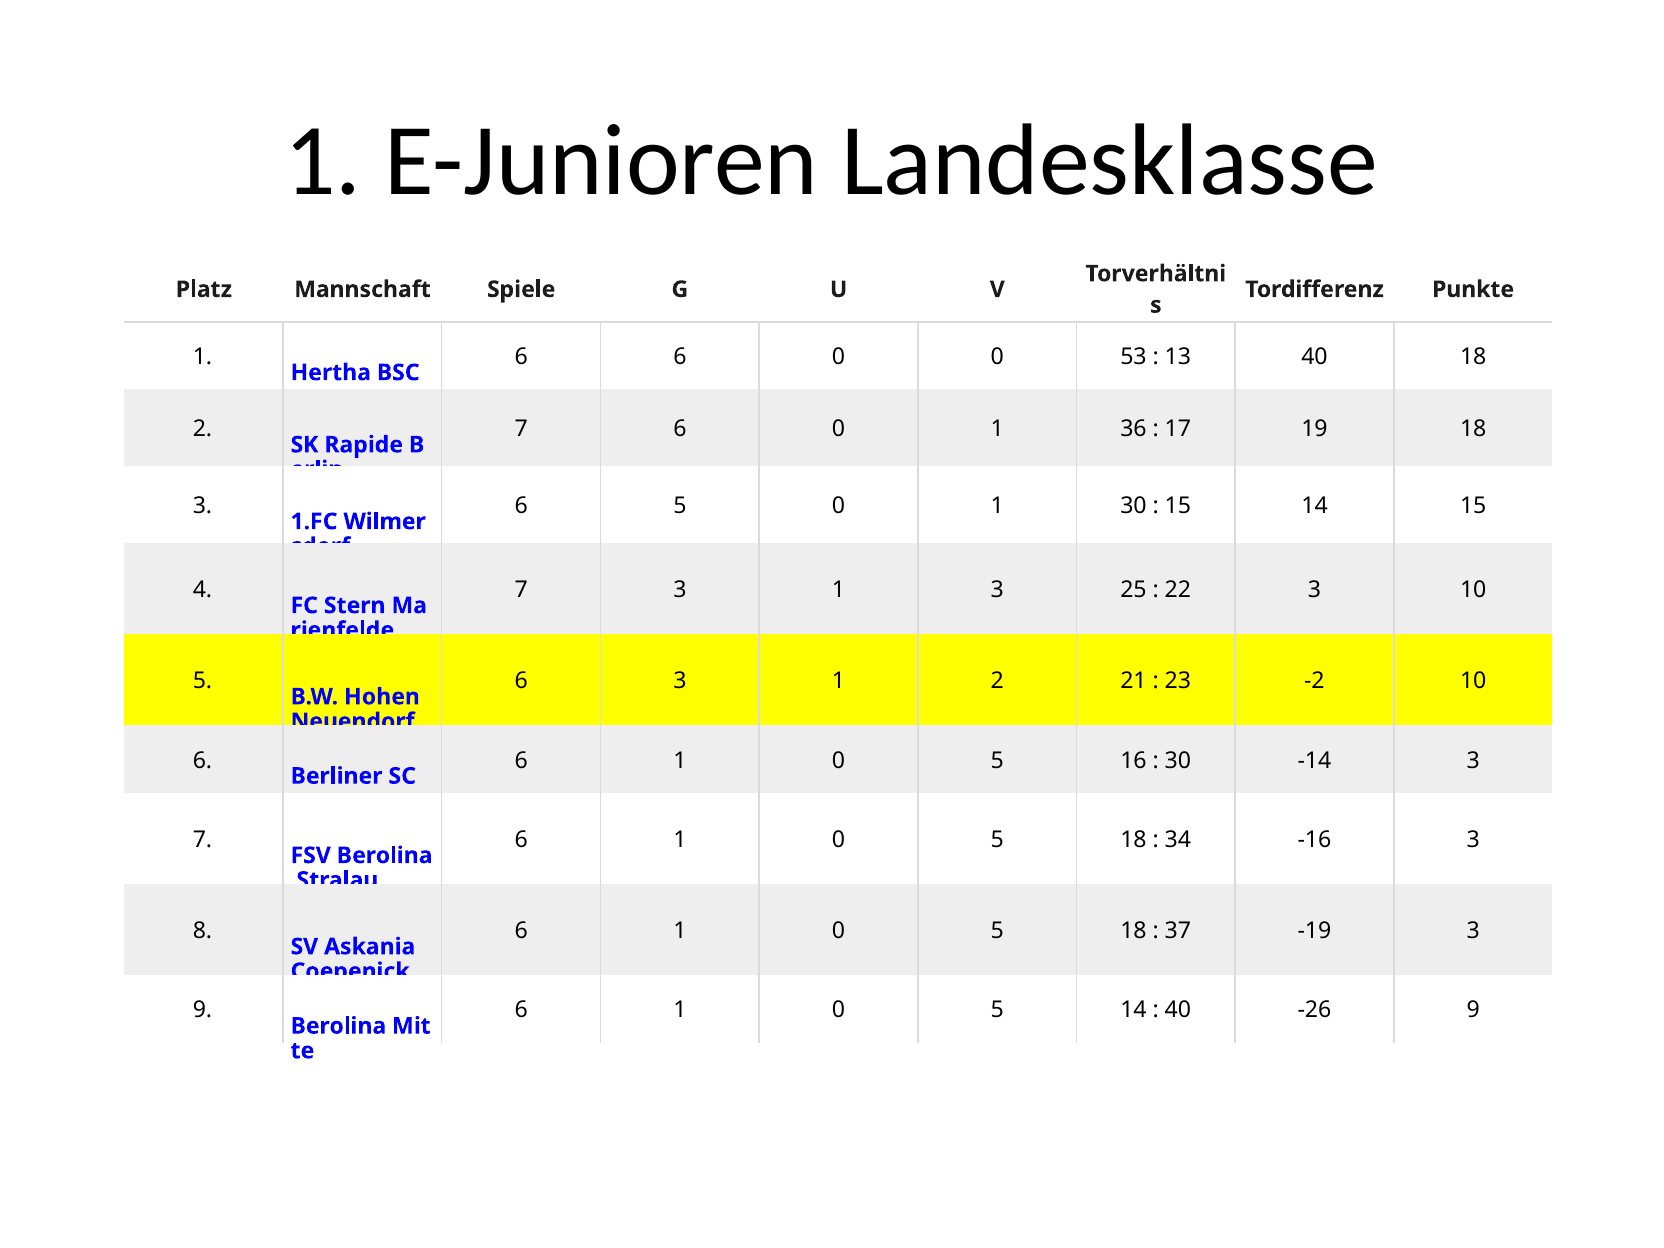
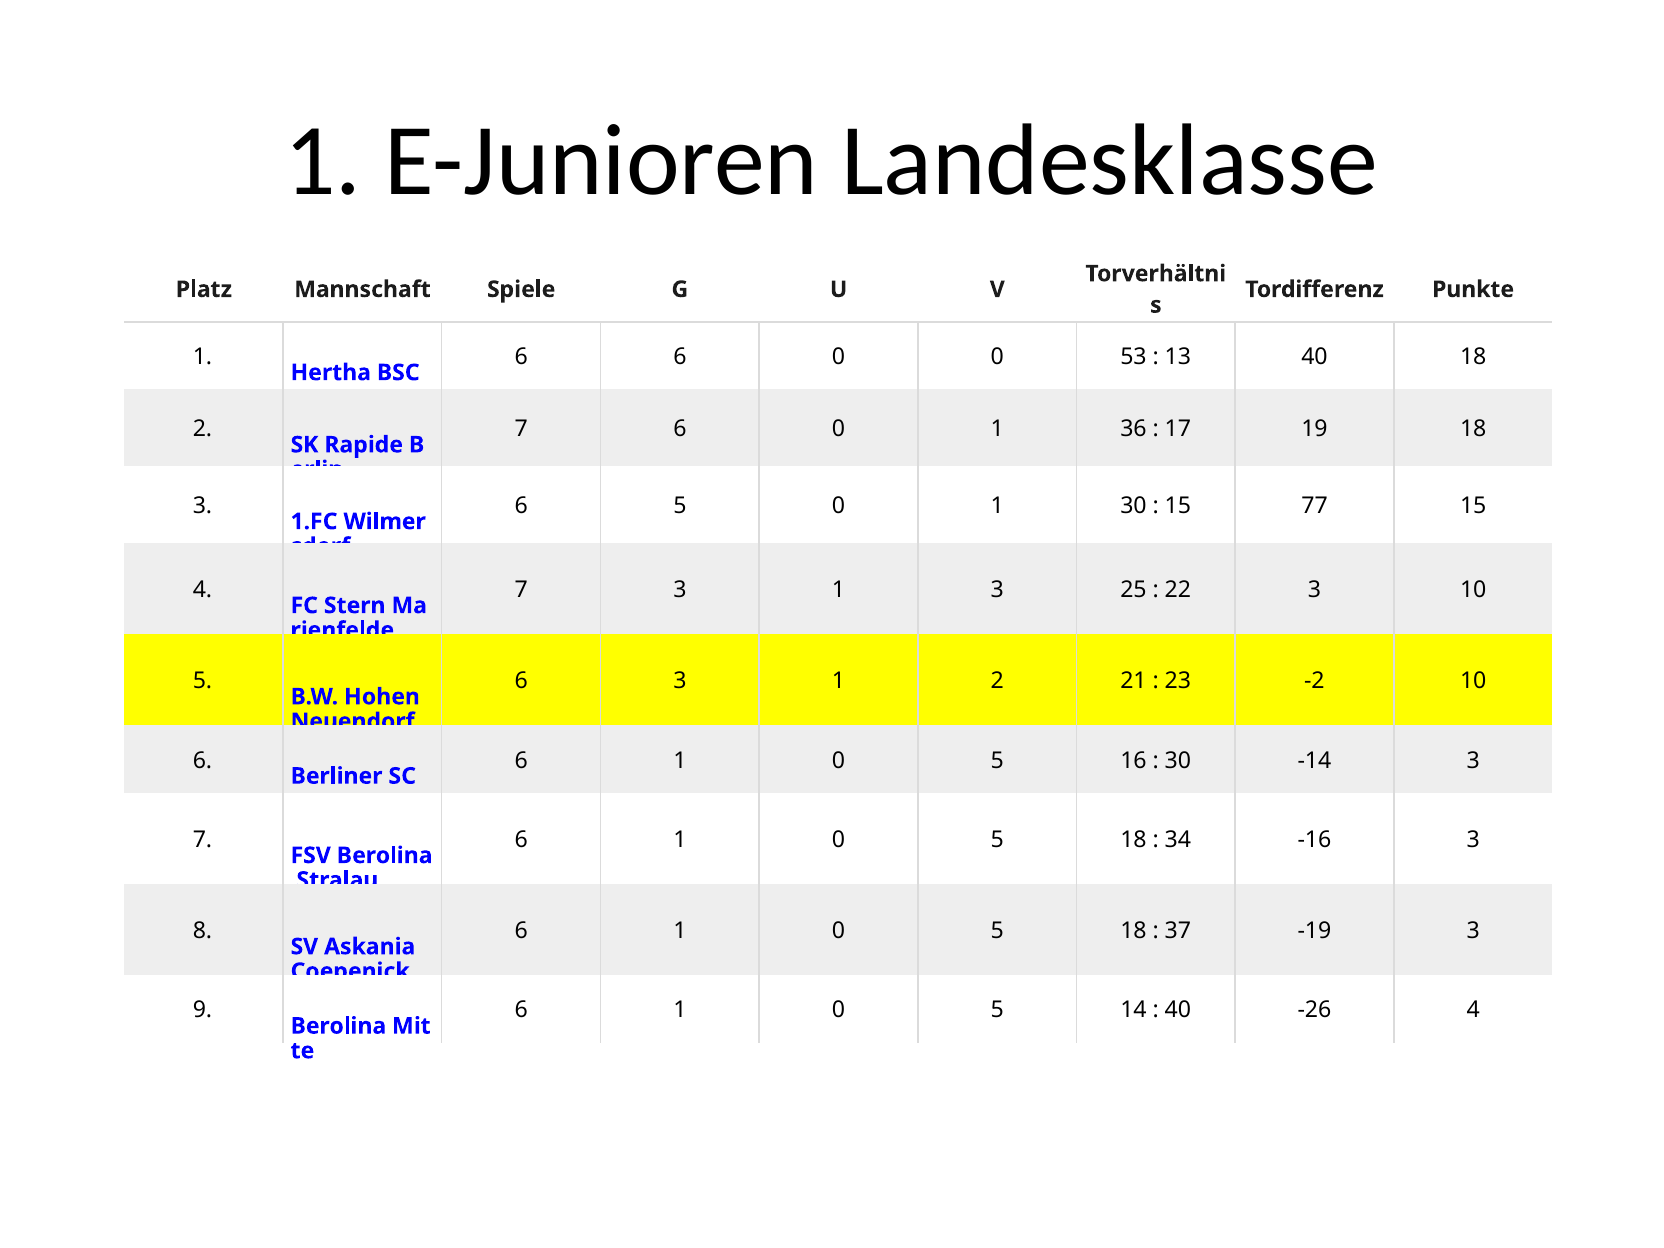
15 14: 14 -> 77 (1315, 506)
-26 9: 9 -> 4 (1473, 1010)
